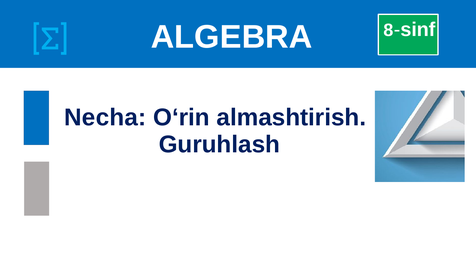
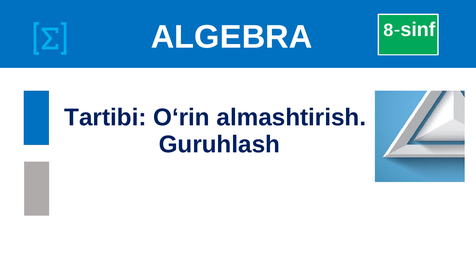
Necha: Necha -> Tartibi (105, 117)
